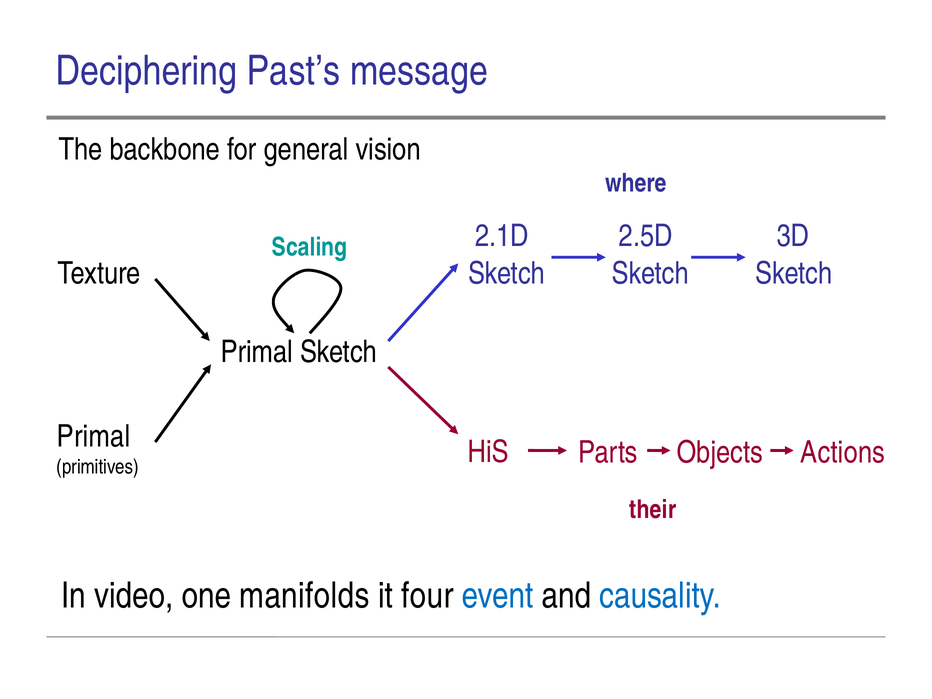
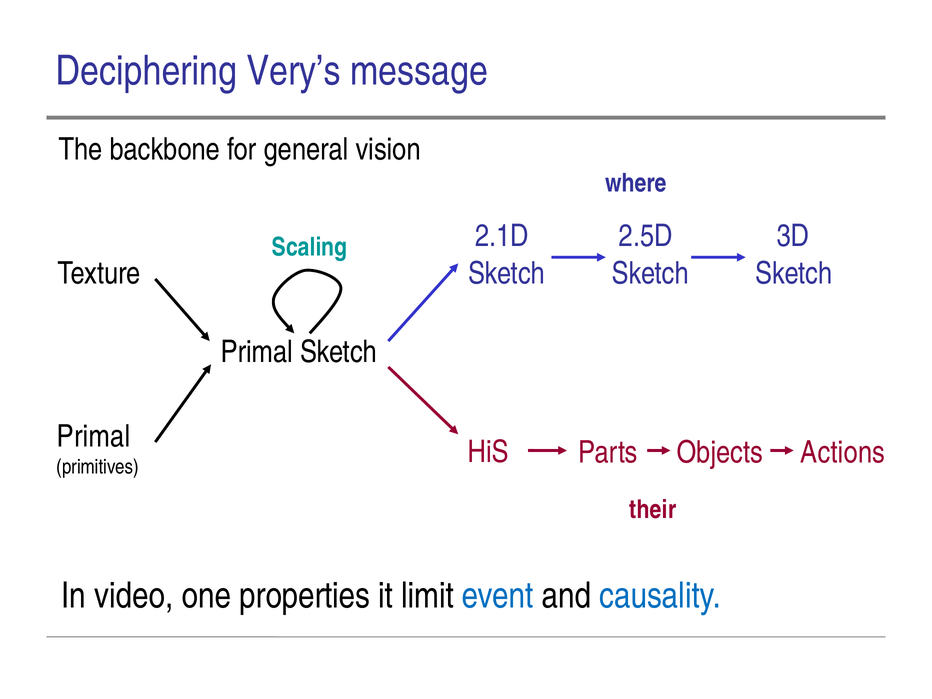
Past’s: Past’s -> Very’s (294, 71)
manifolds: manifolds -> properties (305, 596)
four: four -> limit (428, 596)
